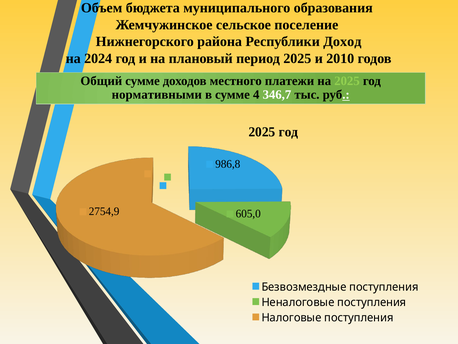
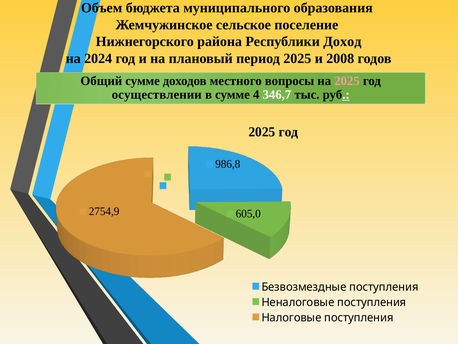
2010: 2010 -> 2008 (340, 58)
платежи: платежи -> вопросы (290, 81)
2025 colour: light green -> pink (347, 81)
нормативными: нормативными -> осуществлении (157, 95)
